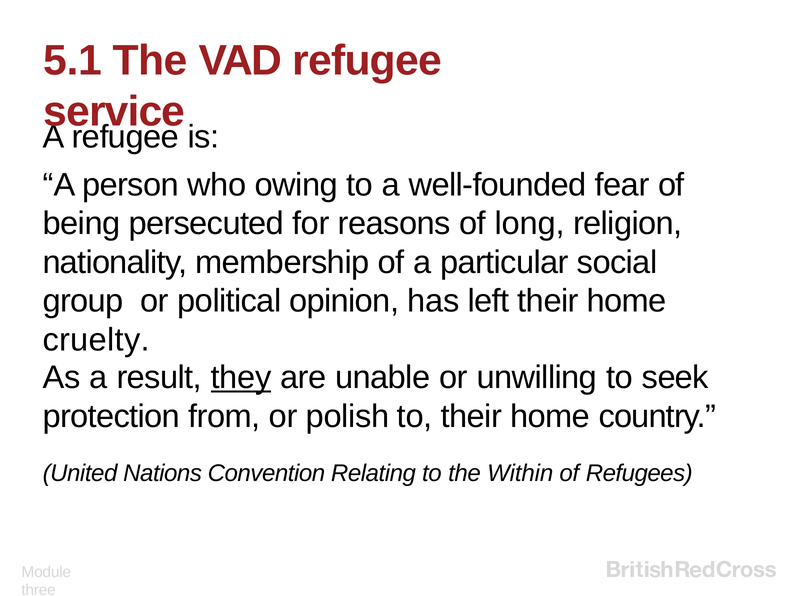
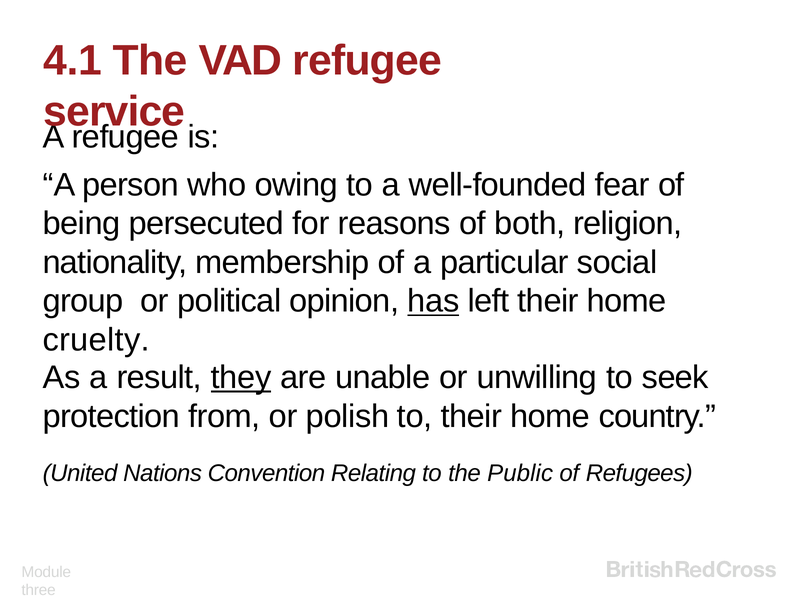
5.1: 5.1 -> 4.1 (73, 60)
long: long -> both (530, 224)
has underline: none -> present (433, 301)
Within: Within -> Public (520, 474)
